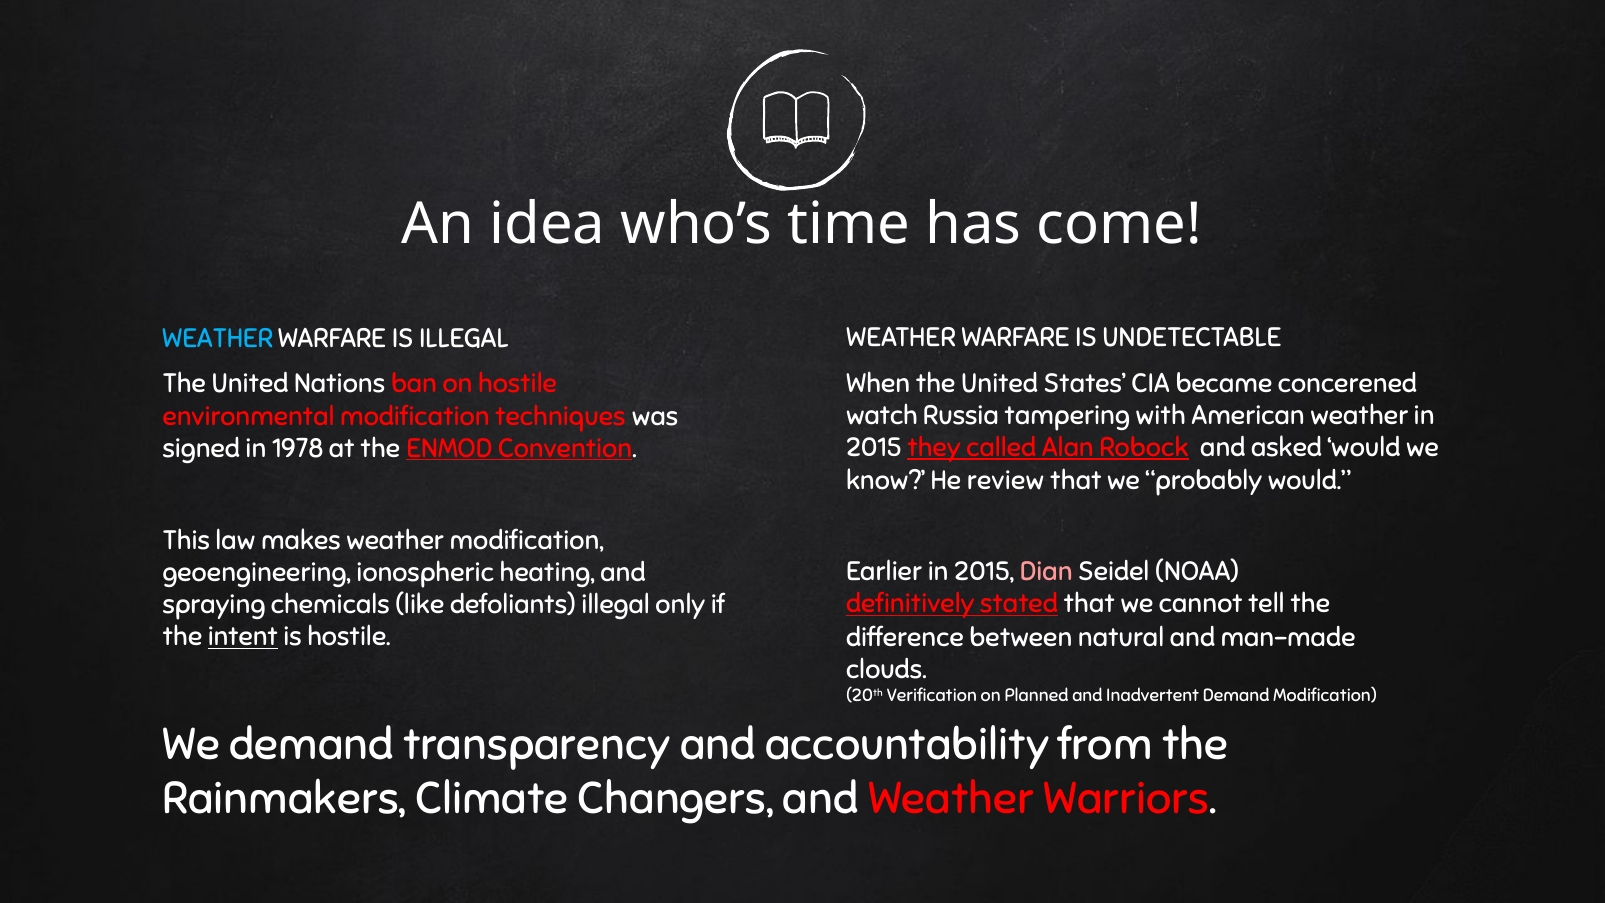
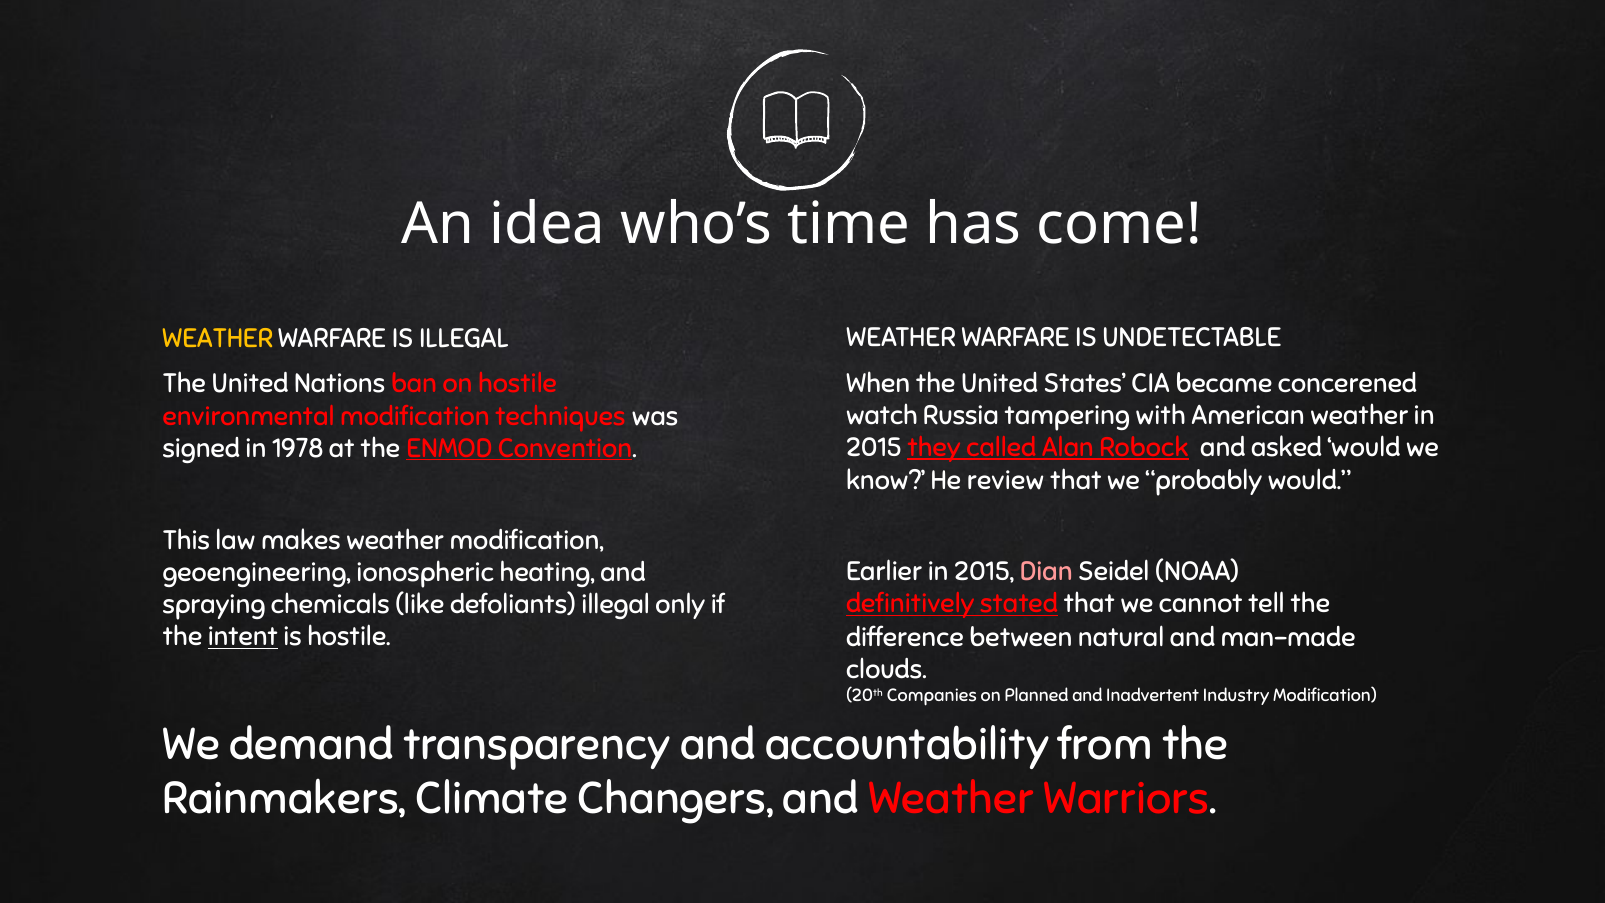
WEATHER colour: light blue -> yellow (218, 339)
Verification: Verification -> Companies (932, 696)
Inadvertent Demand: Demand -> Industry (1236, 696)
